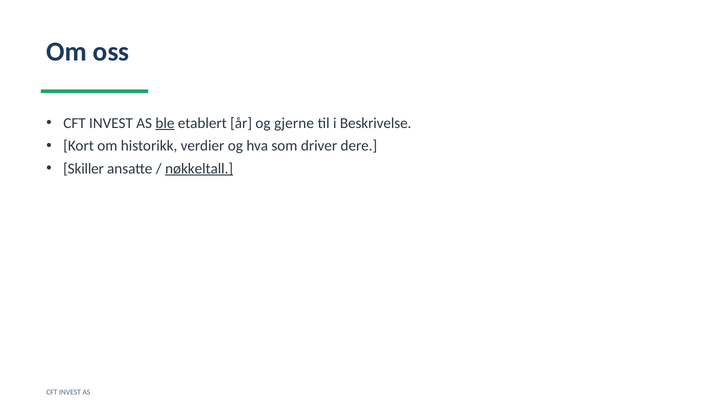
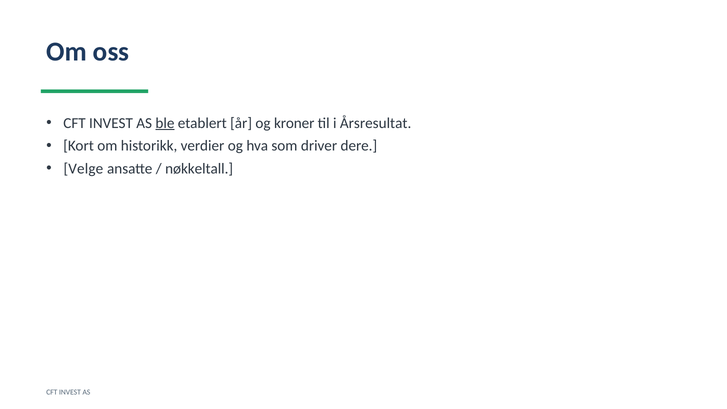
gjerne: gjerne -> kroner (294, 123)
Beskrivelse: Beskrivelse -> Årsresultat (376, 123)
Skiller: Skiller -> Velge (83, 169)
nøkkeltall underline: present -> none (199, 169)
